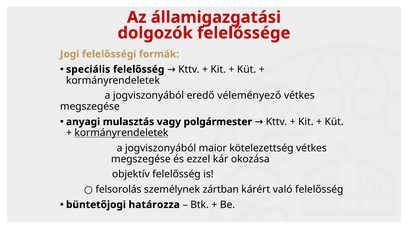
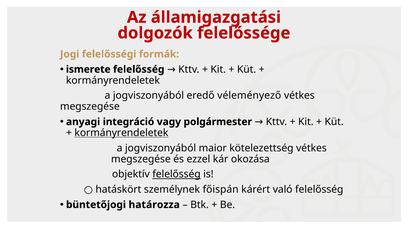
speciális: speciális -> ismerete (88, 70)
mulasztás: mulasztás -> integráció (129, 122)
felelősség underline: none -> present (177, 175)
felsorolás: felsorolás -> hatáskört (118, 190)
zártban: zártban -> főispán (221, 190)
